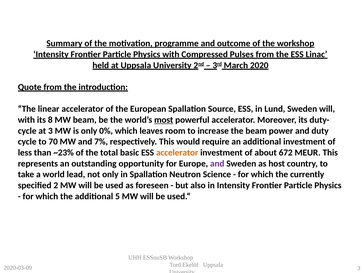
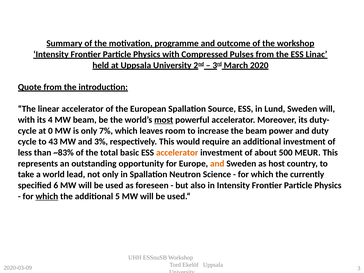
8: 8 -> 4 (50, 120)
at 3: 3 -> 0 (50, 131)
0%: 0% -> 7% (106, 131)
70: 70 -> 43 (53, 142)
7%: 7% -> 3% (101, 142)
~23%: ~23% -> ~83% (64, 153)
672: 672 -> 500 (286, 153)
and colour: purple -> orange (217, 164)
2: 2 -> 6 (56, 185)
which underline: none -> present (47, 196)
